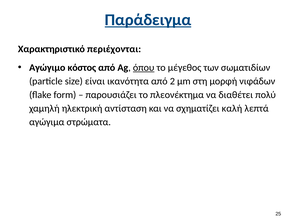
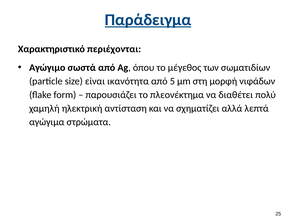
κόστος: κόστος -> σωστά (82, 68)
όπου underline: present -> none (144, 68)
2: 2 -> 5 (172, 81)
καλή: καλή -> αλλά (232, 108)
